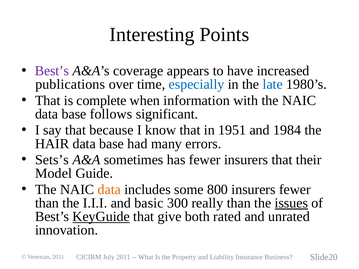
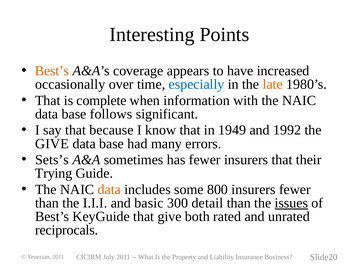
Best’s colour: purple -> orange (52, 71)
publications: publications -> occasionally (70, 84)
late colour: blue -> orange (273, 84)
1951: 1951 -> 1949 (232, 130)
1984: 1984 -> 1992 (287, 130)
HAIR: HAIR -> GIVE (52, 144)
Model: Model -> Trying (54, 174)
really: really -> detail (207, 203)
KeyGuide underline: present -> none (101, 217)
innovation: innovation -> reciprocals (67, 230)
